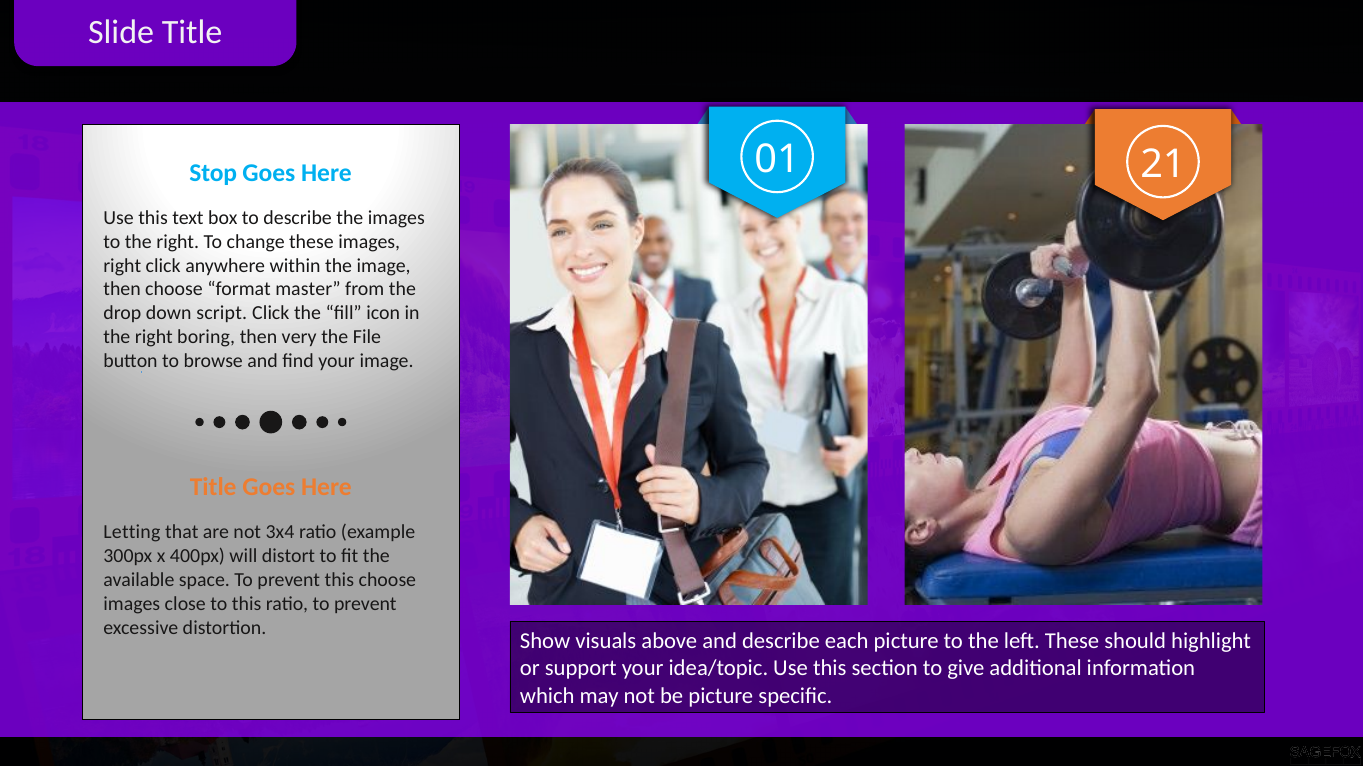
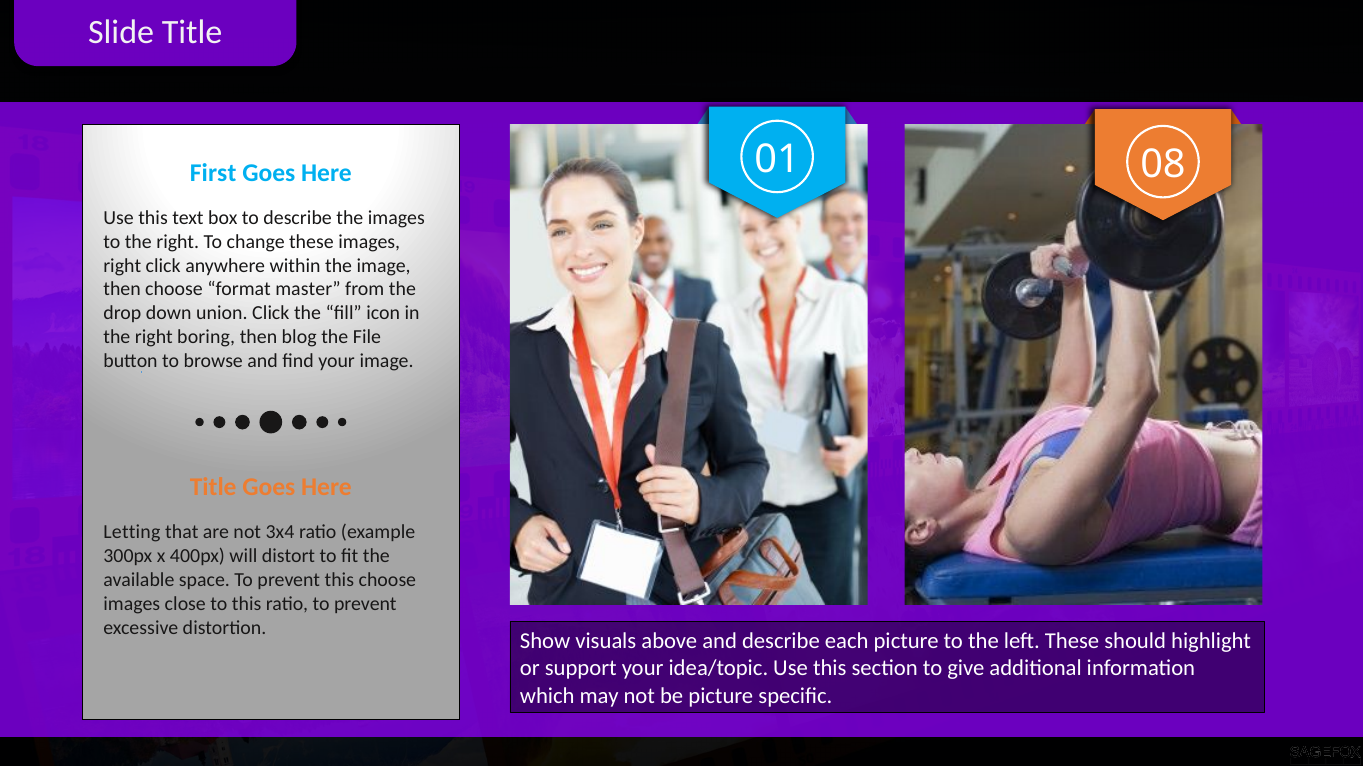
21: 21 -> 08 (1163, 165)
Stop: Stop -> First (213, 173)
script: script -> union (222, 313)
very: very -> blog (299, 337)
